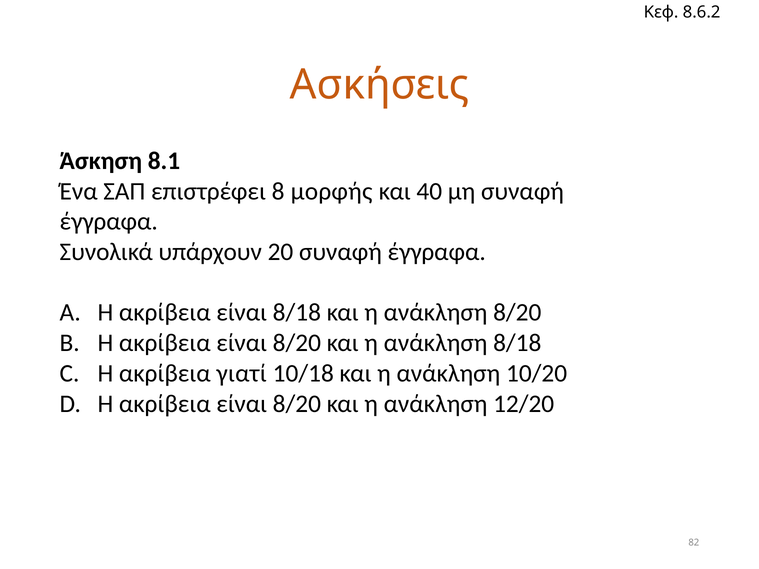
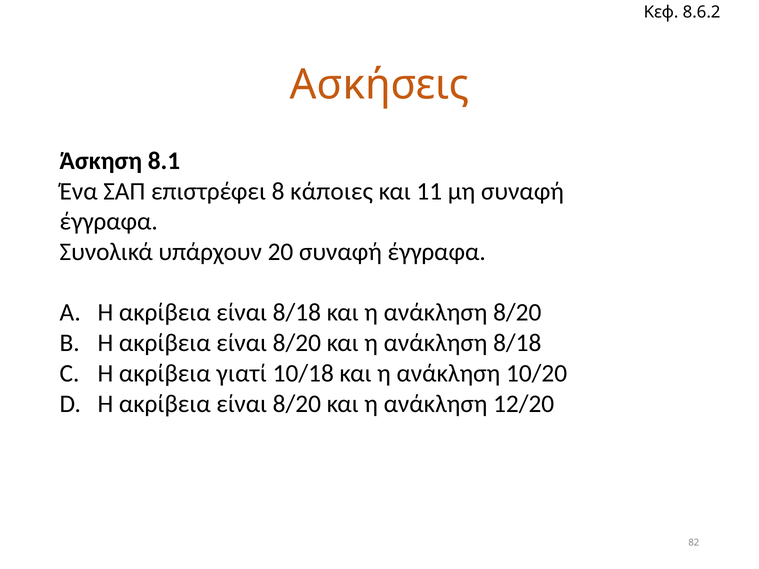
μορφής: μορφής -> κάποιες (332, 191)
40: 40 -> 11 (429, 191)
